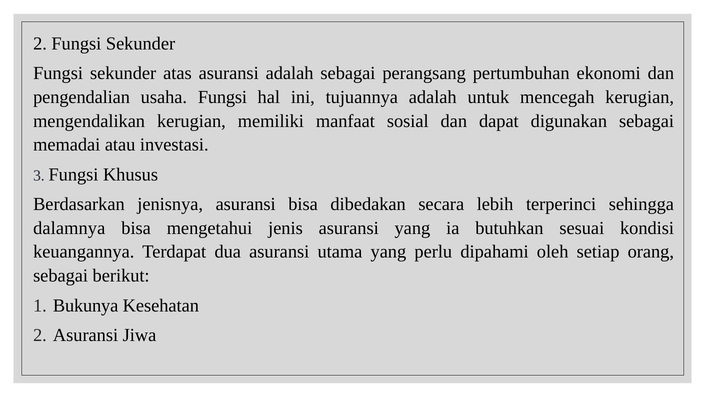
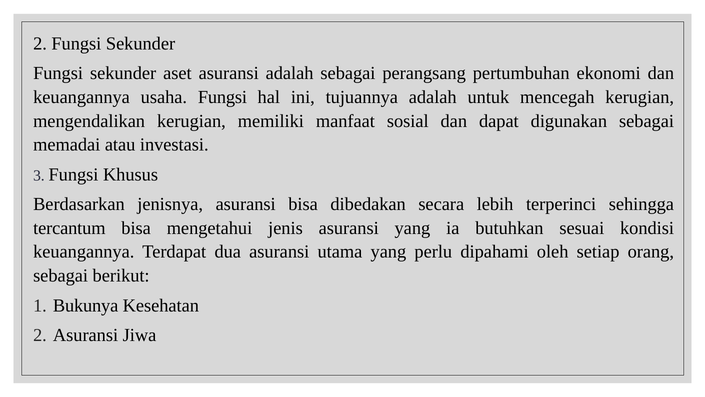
atas: atas -> aset (177, 73)
pengendalian: pengendalian -> keuangannya (82, 97)
dalamnya: dalamnya -> tercantum (69, 228)
